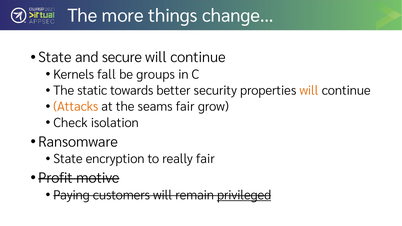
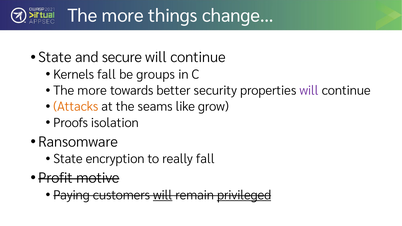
static: static -> more (92, 91)
will colour: orange -> purple (309, 91)
seams fair: fair -> like (185, 107)
Check: Check -> Proofs (71, 123)
really fair: fair -> fall (205, 159)
will underline: none -> present (163, 195)
